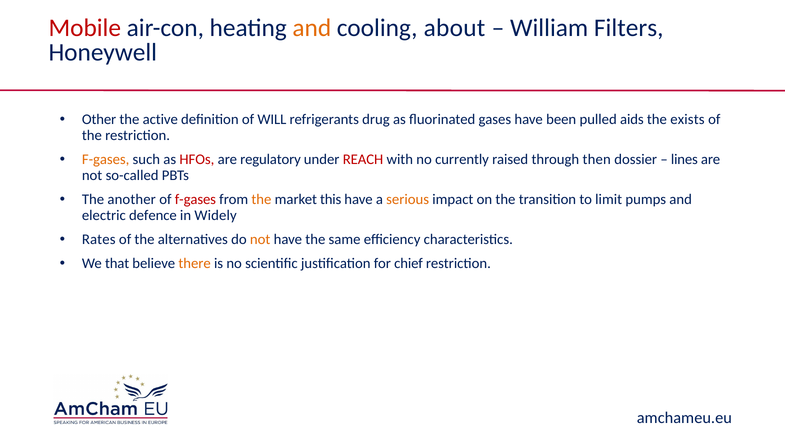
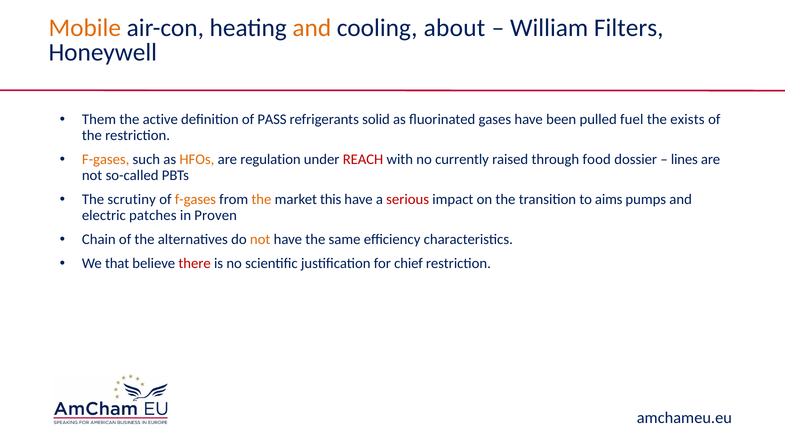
Mobile colour: red -> orange (85, 28)
Other: Other -> Them (99, 120)
WILL: WILL -> PASS (272, 120)
drug: drug -> solid (376, 120)
aids: aids -> fuel (632, 120)
HFOs colour: red -> orange (197, 160)
regulatory: regulatory -> regulation (270, 160)
then: then -> food (597, 160)
another: another -> scrutiny (132, 200)
f-gases colour: red -> orange (195, 200)
serious colour: orange -> red (408, 200)
limit: limit -> aims (609, 200)
defence: defence -> patches (153, 216)
Widely: Widely -> Proven (216, 216)
Rates: Rates -> Chain (99, 240)
there colour: orange -> red (195, 264)
